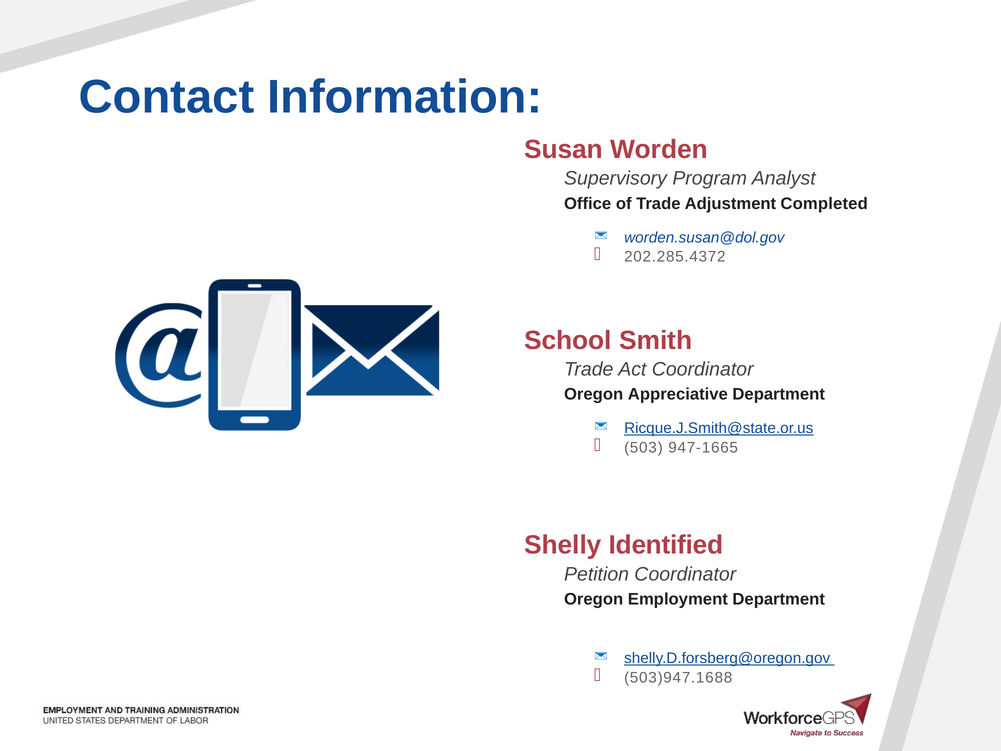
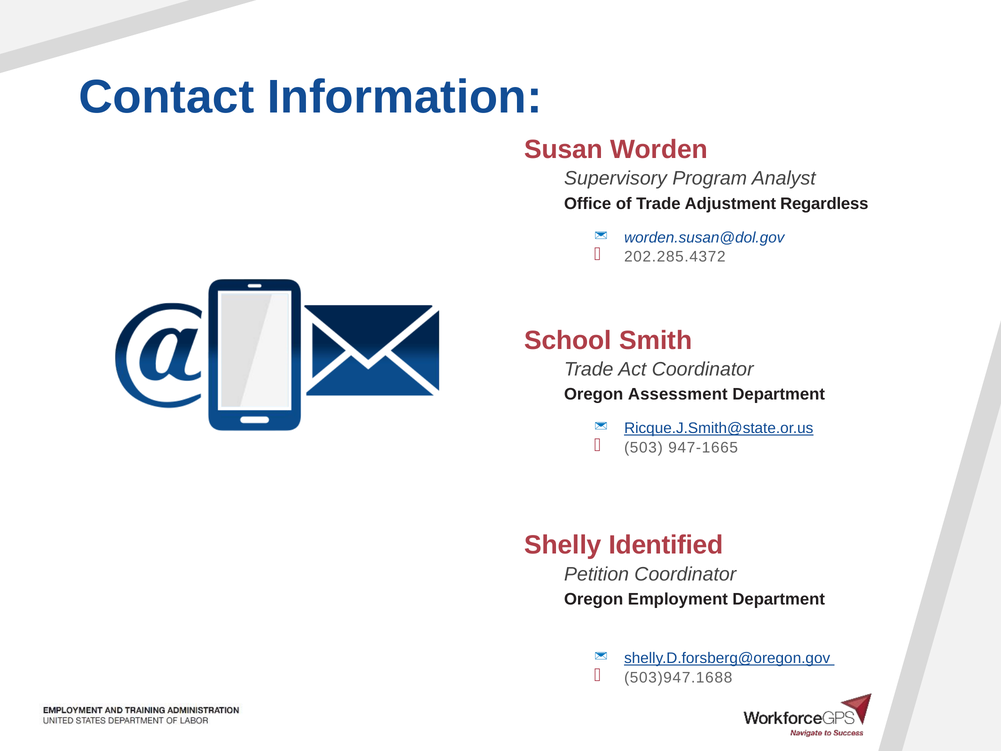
Completed: Completed -> Regardless (824, 204)
Appreciative: Appreciative -> Assessment (678, 394)
